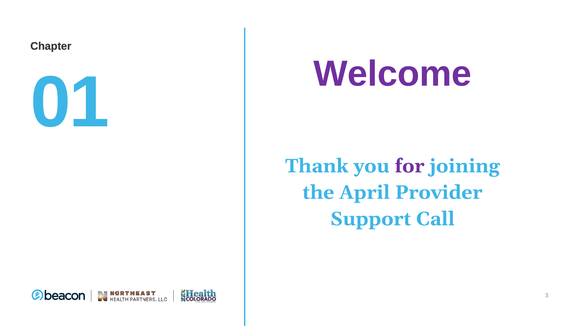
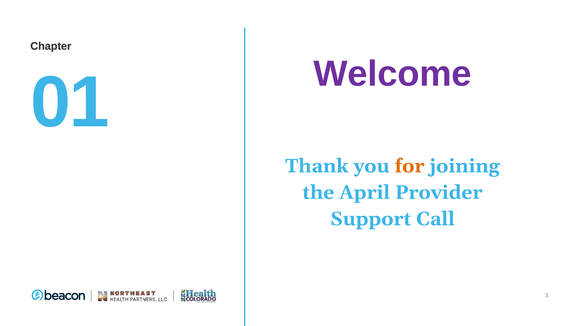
for colour: purple -> orange (410, 166)
